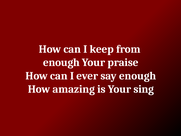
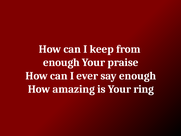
sing: sing -> ring (144, 89)
